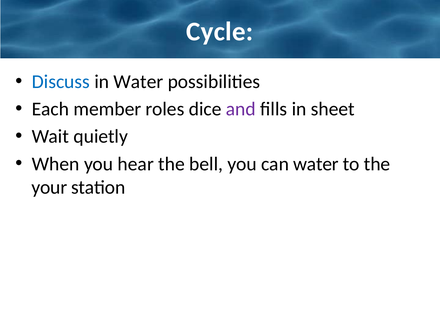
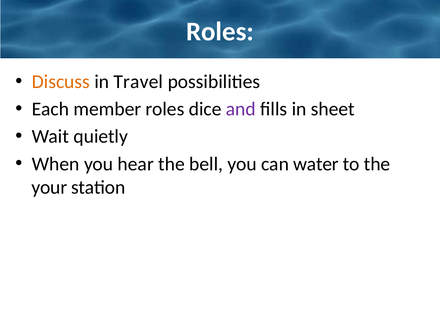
Cycle: Cycle -> Roles (220, 31)
Discuss colour: blue -> orange (61, 82)
in Water: Water -> Travel (138, 82)
